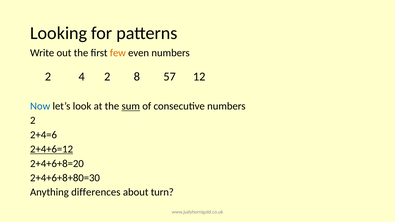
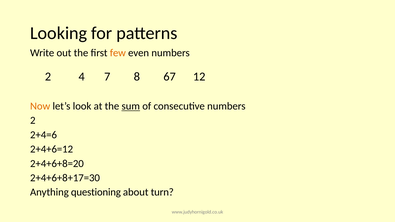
4 2: 2 -> 7 (107, 77)
57: 57 -> 67 (170, 77)
Now colour: blue -> orange (40, 106)
2+4+6=12 underline: present -> none (52, 149)
2+4+6+8+80=30: 2+4+6+8+80=30 -> 2+4+6+8+17=30 (65, 178)
differences: differences -> questioning (96, 192)
